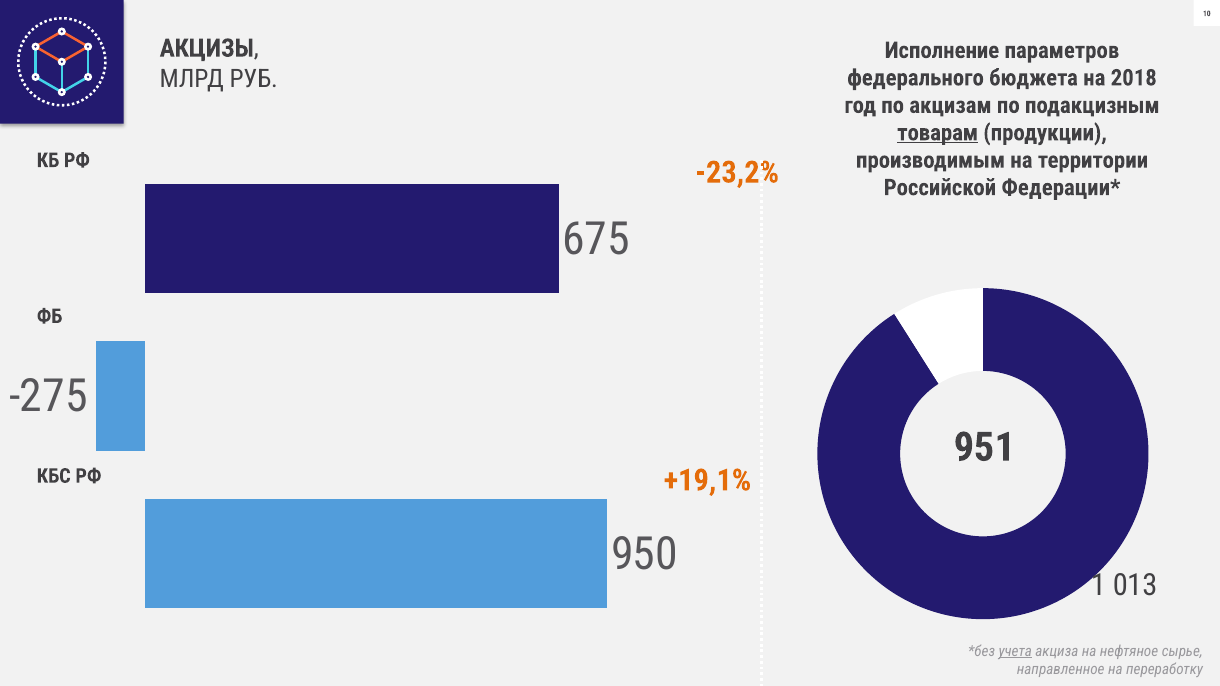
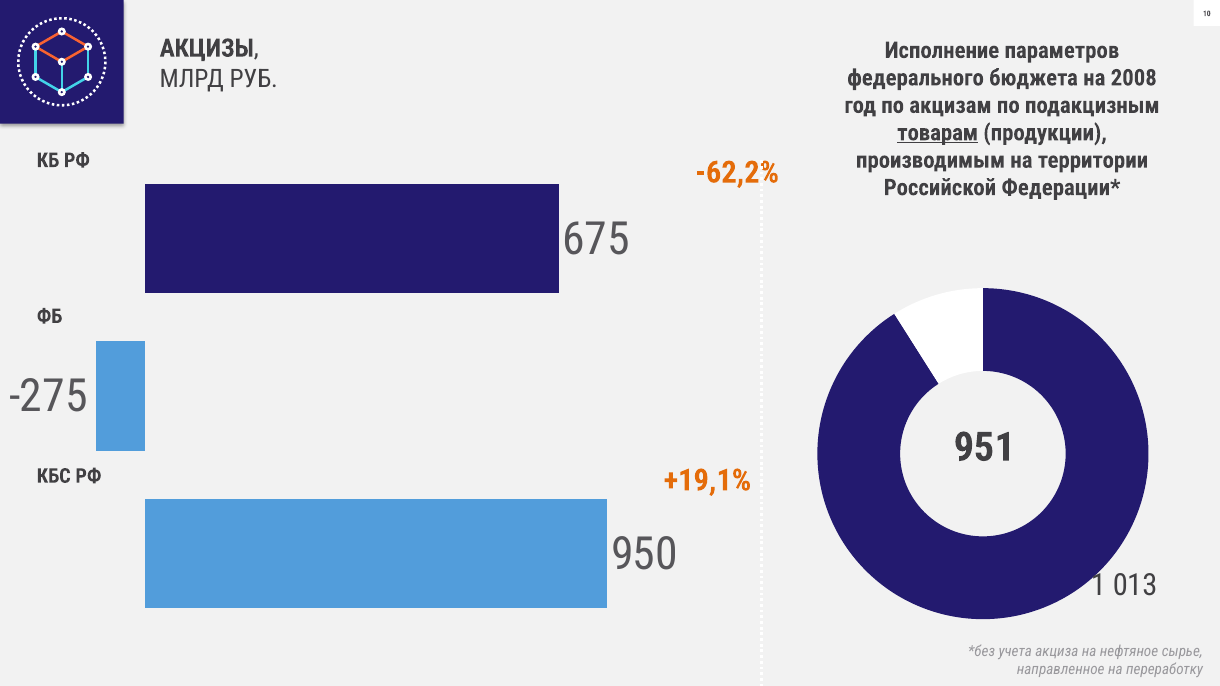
2018: 2018 -> 2008 (1134, 78)
-23,2%: -23,2% -> -62,2% (737, 172)
учета underline: present -> none (1015, 652)
